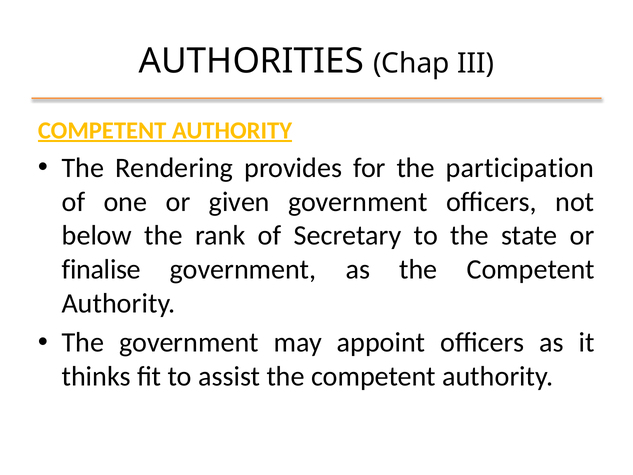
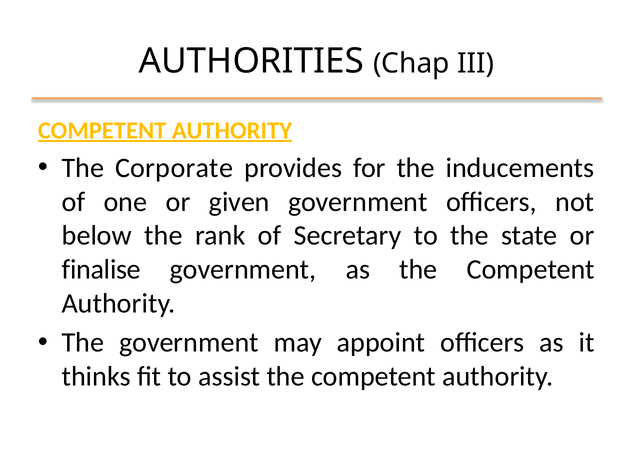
Rendering: Rendering -> Corporate (174, 168)
participation: participation -> inducements (520, 168)
